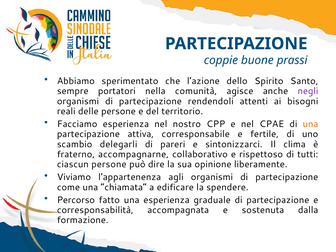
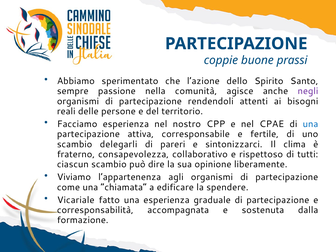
portatori: portatori -> passione (117, 91)
una colour: orange -> blue (310, 124)
accompagnarne: accompagnarne -> consapevolezza (134, 154)
ciascun persone: persone -> scambio (109, 164)
Percorso: Percorso -> Vicariale (76, 200)
